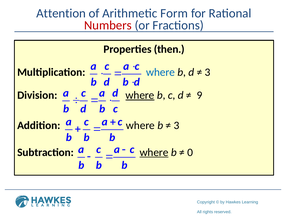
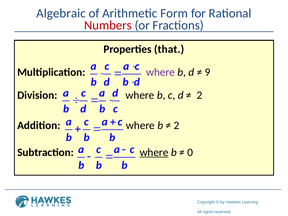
Attention: Attention -> Algebraic (61, 13)
then: then -> that (169, 49)
where colour: blue -> purple (160, 72)
3: 3 -> 9 (208, 72)
where underline: present -> none (140, 95)
9: 9 -> 2 (199, 95)
3: 3 -> 2 (177, 125)
